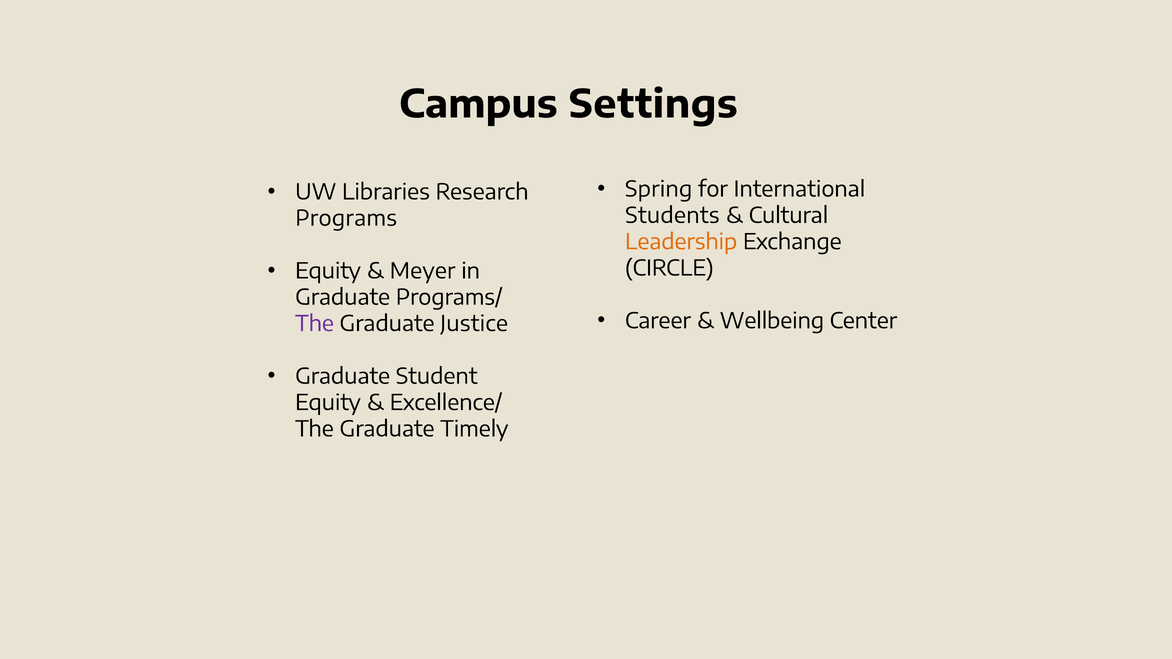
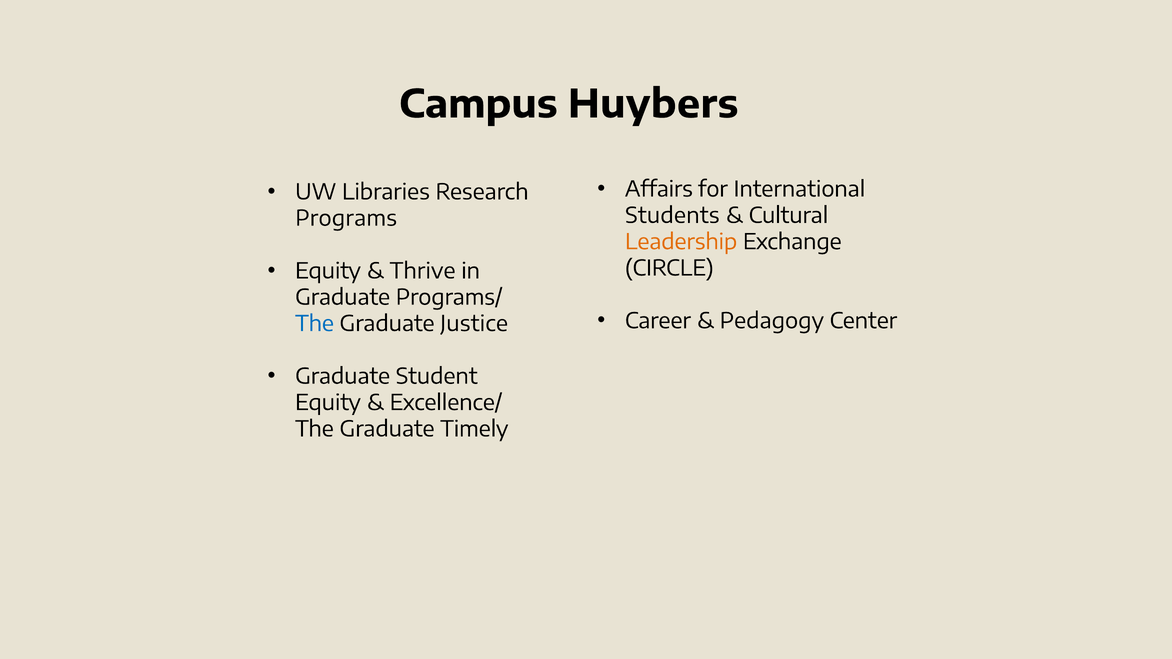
Settings: Settings -> Huybers (653, 105)
Spring: Spring -> Affairs (659, 189)
Meyer: Meyer -> Thrive (423, 271)
Wellbeing: Wellbeing -> Pedagogy (772, 321)
The colour: purple -> blue (315, 324)
